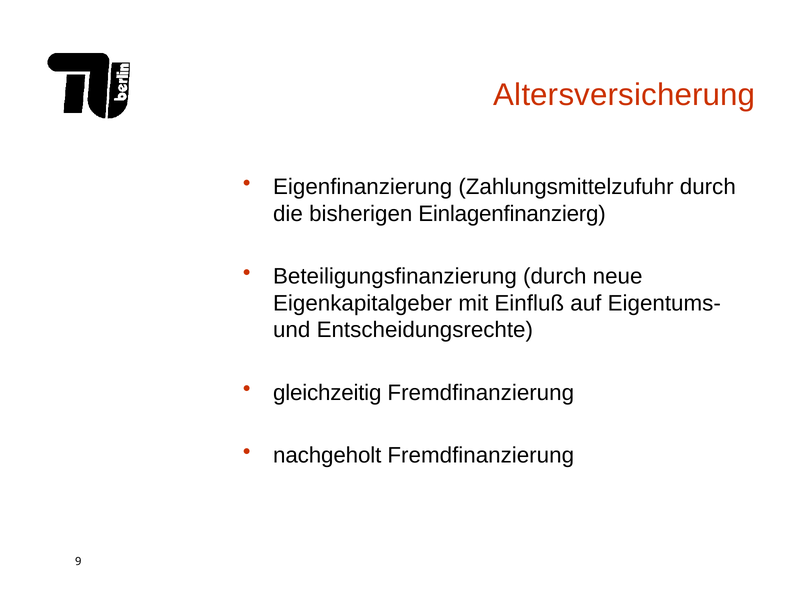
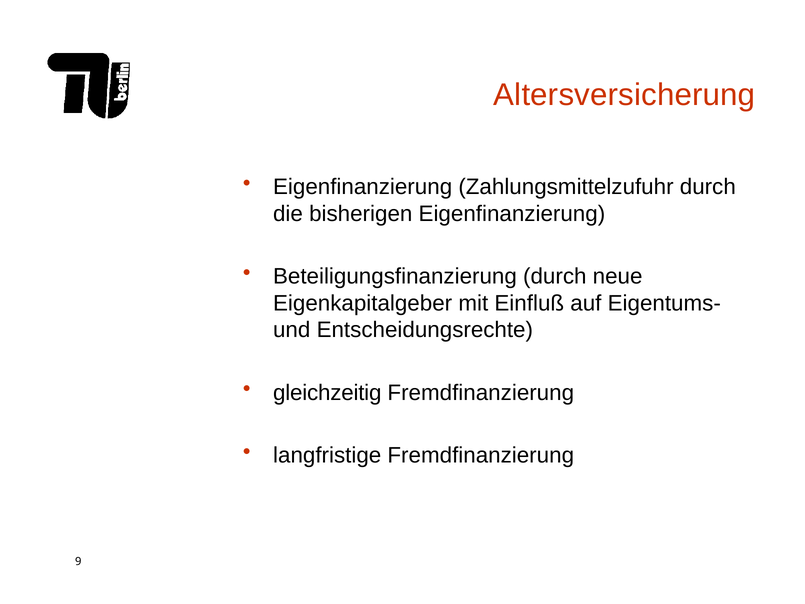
bisherigen Einlagenfinanzierg: Einlagenfinanzierg -> Eigenfinanzierung (512, 214)
nachgeholt: nachgeholt -> langfristige (327, 455)
